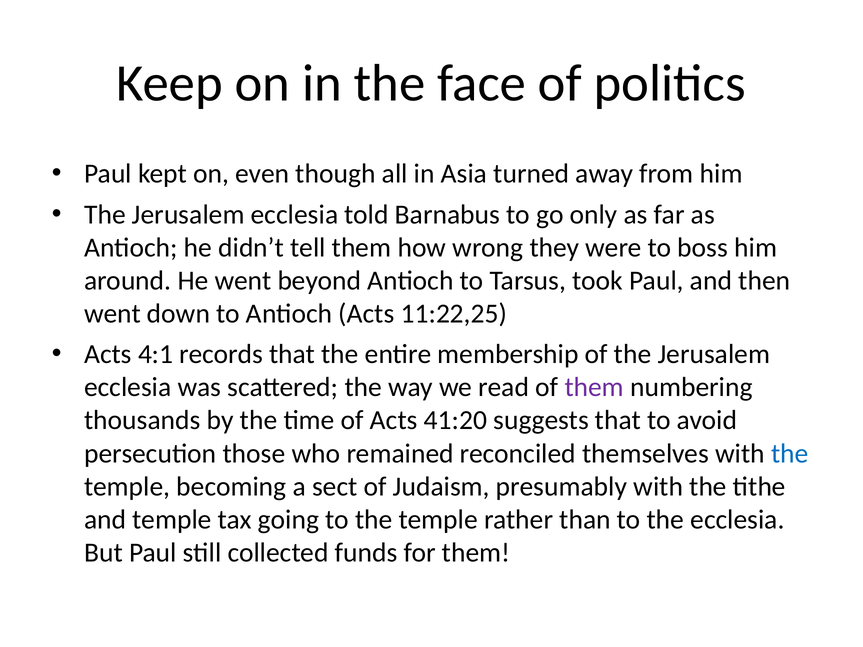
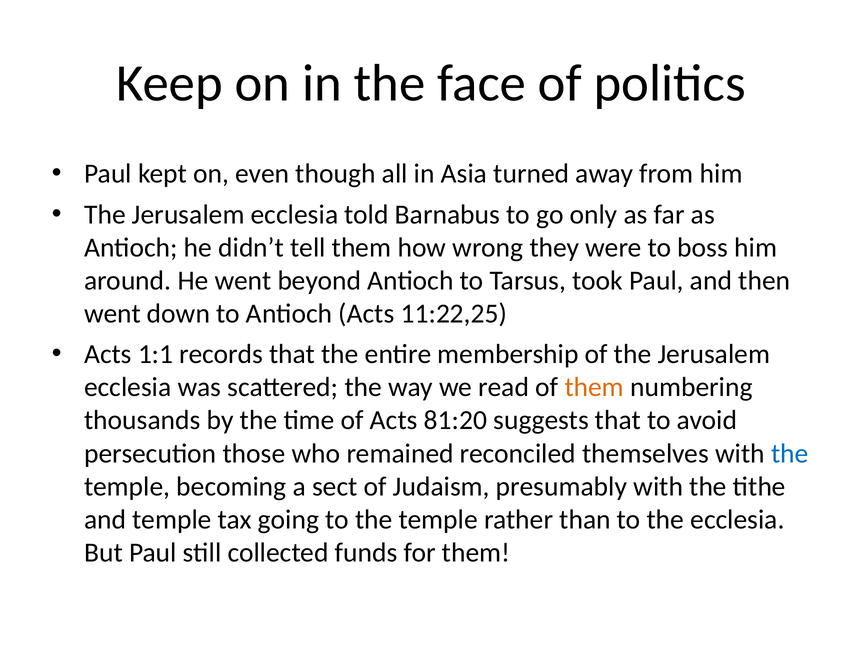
4:1: 4:1 -> 1:1 (156, 354)
them colour: purple -> orange (594, 388)
41:20: 41:20 -> 81:20 (455, 421)
